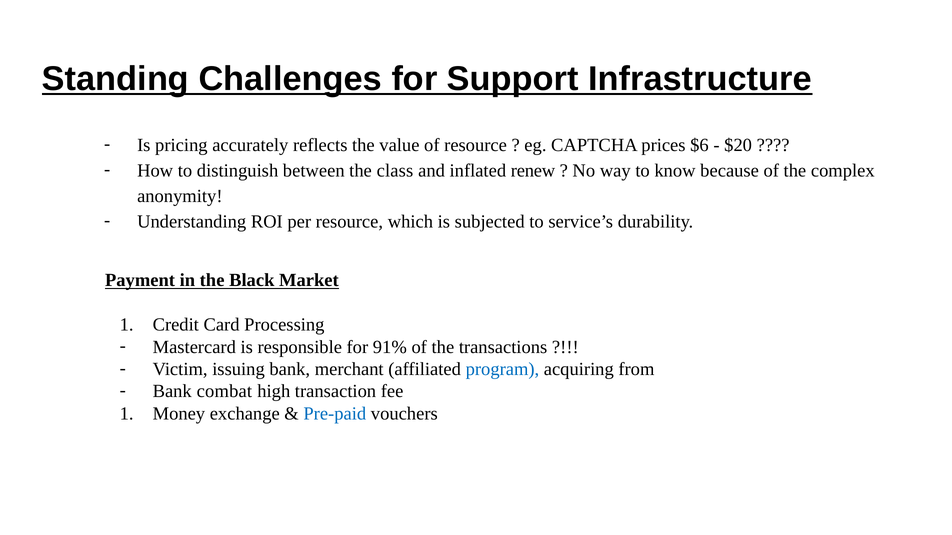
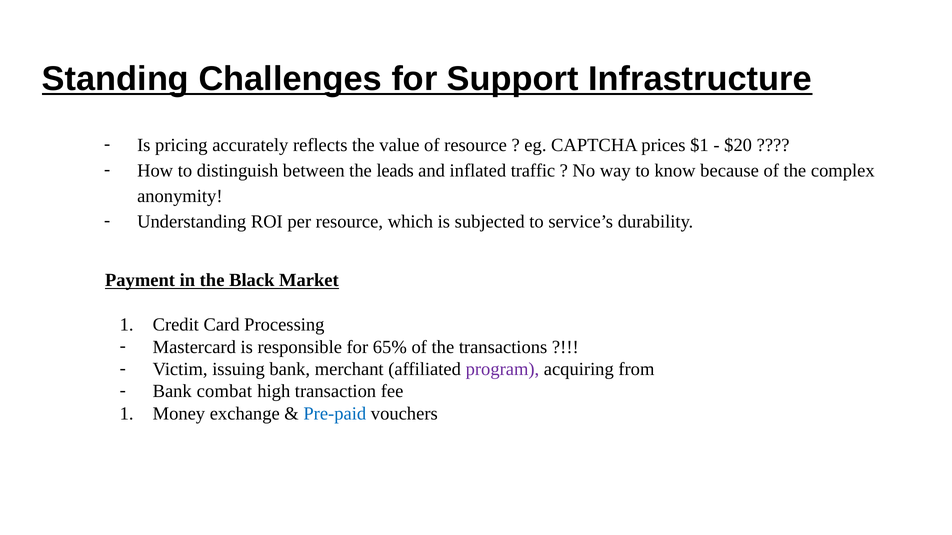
$6: $6 -> $1 (699, 145)
class: class -> leads (395, 171)
renew: renew -> traffic (533, 171)
91%: 91% -> 65% (390, 347)
program colour: blue -> purple (502, 370)
